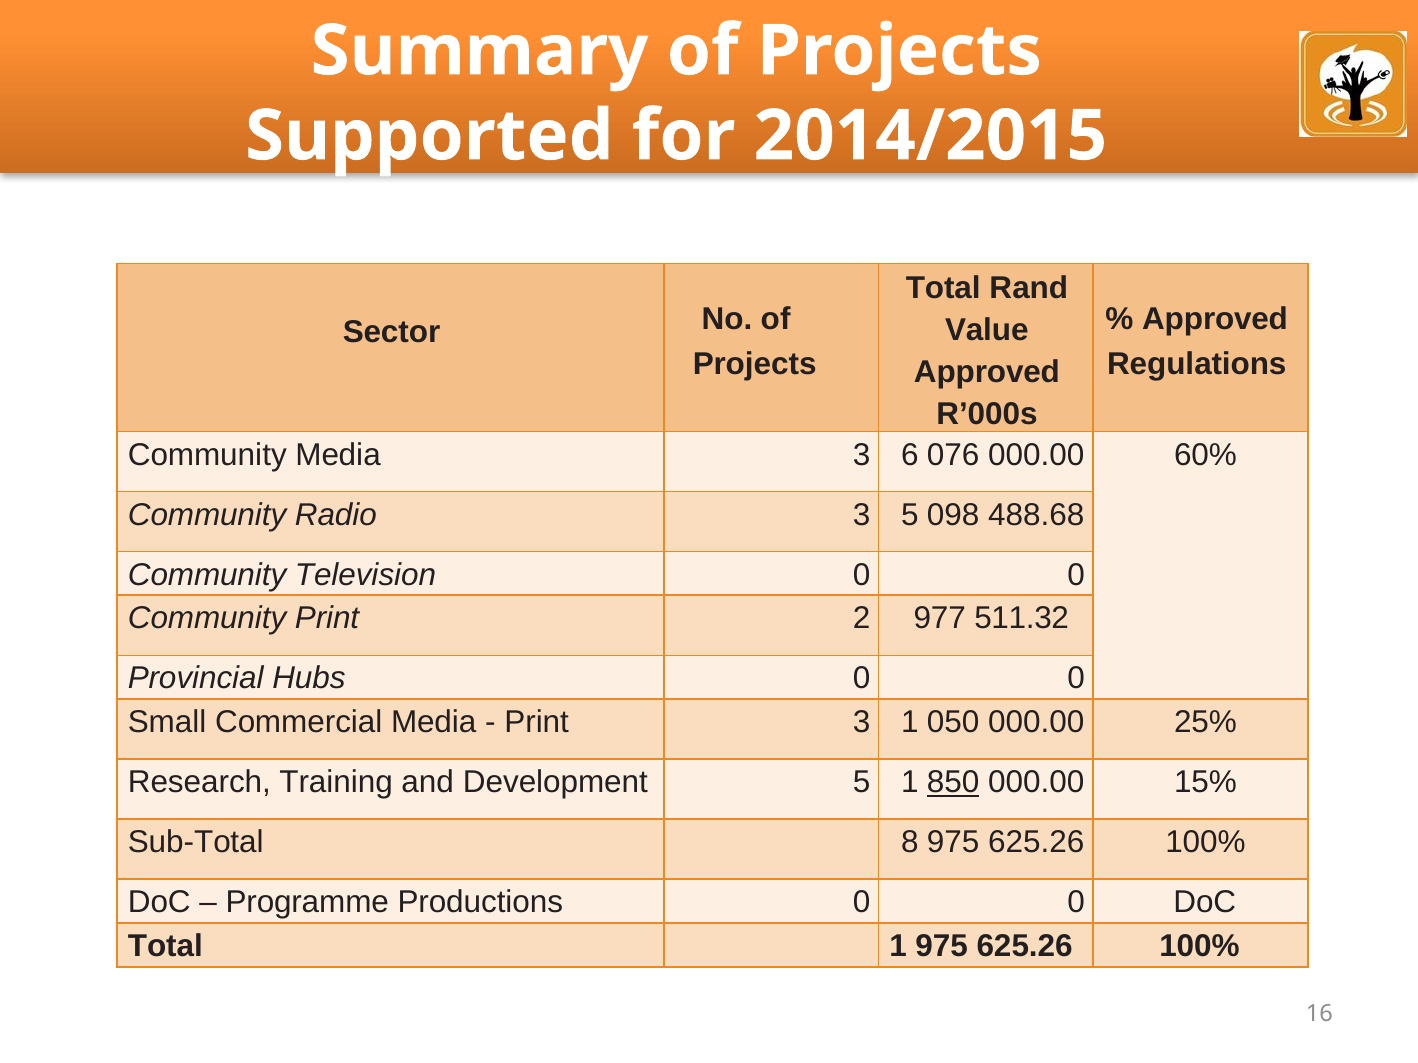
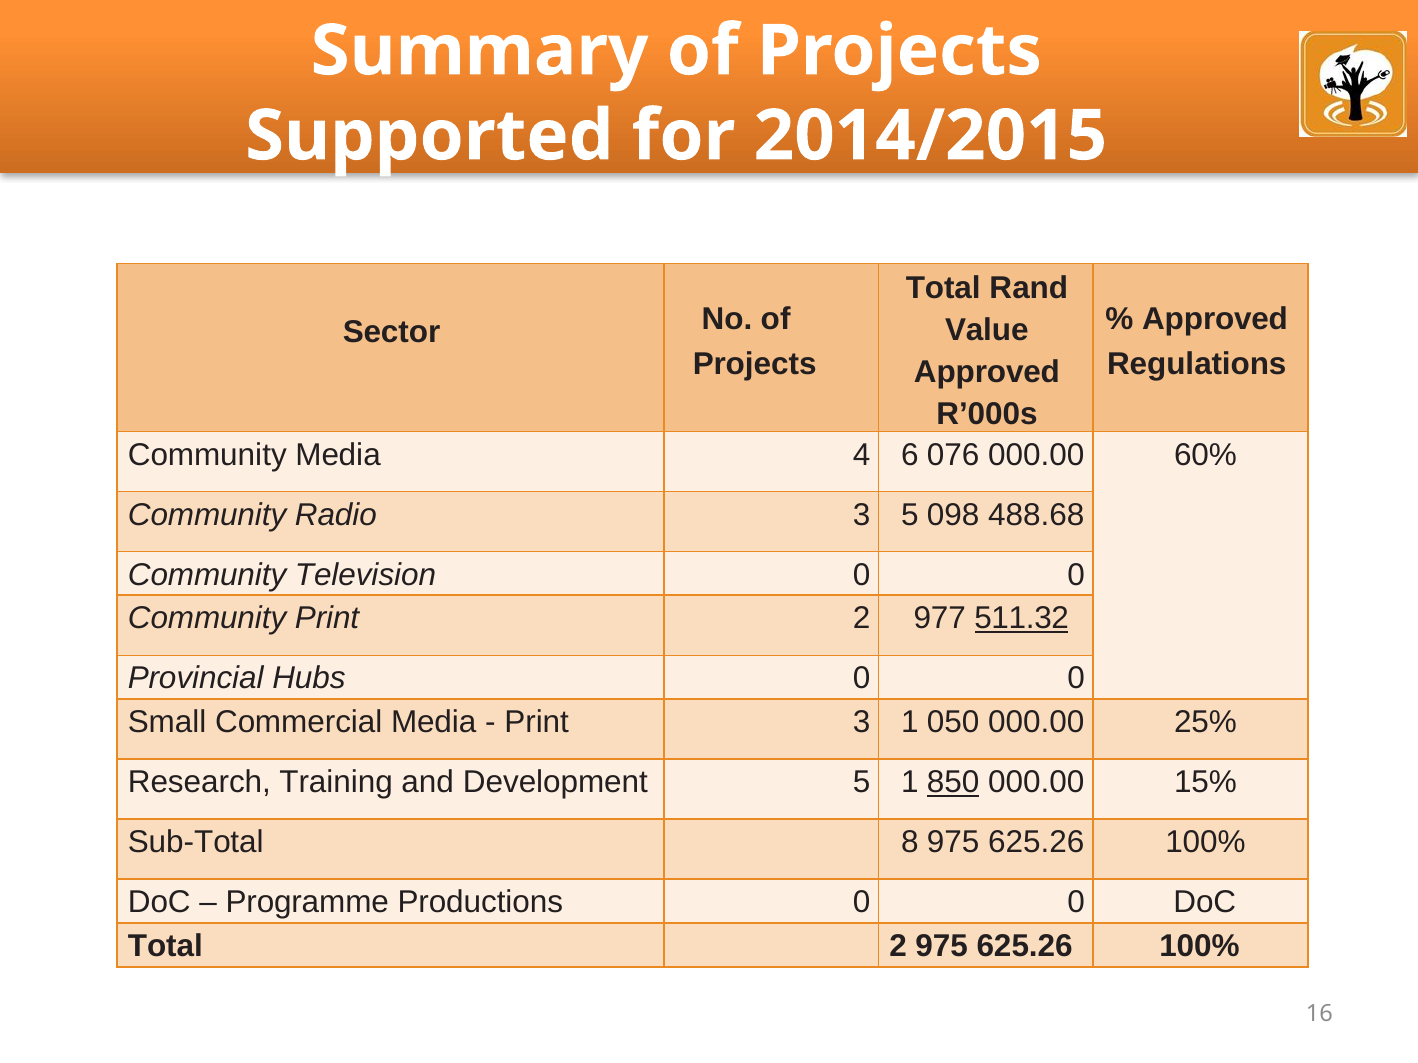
Media 3: 3 -> 4 (862, 455)
511.32 underline: none -> present (1022, 619)
Total 1: 1 -> 2 (898, 947)
